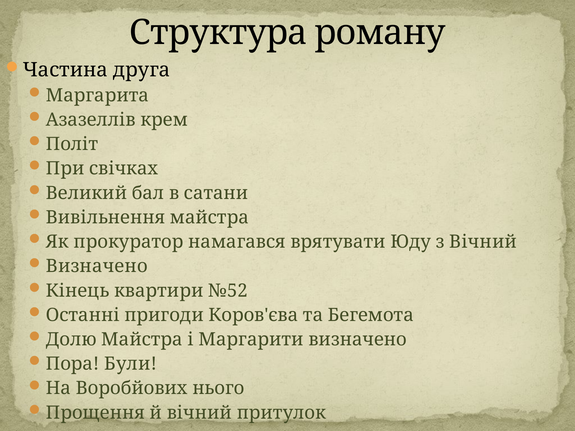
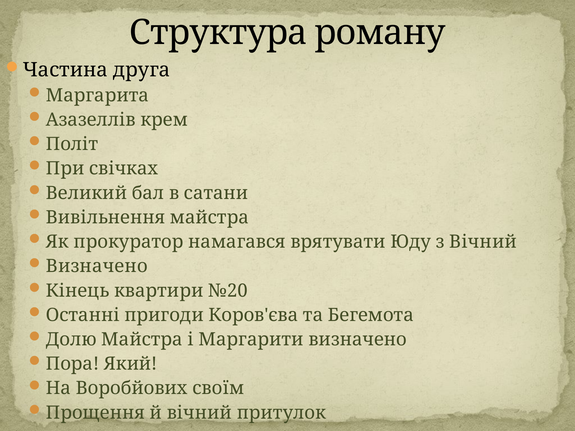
№52: №52 -> №20 (228, 291)
Були: Були -> Який (131, 364)
нього: нього -> своїм (218, 388)
